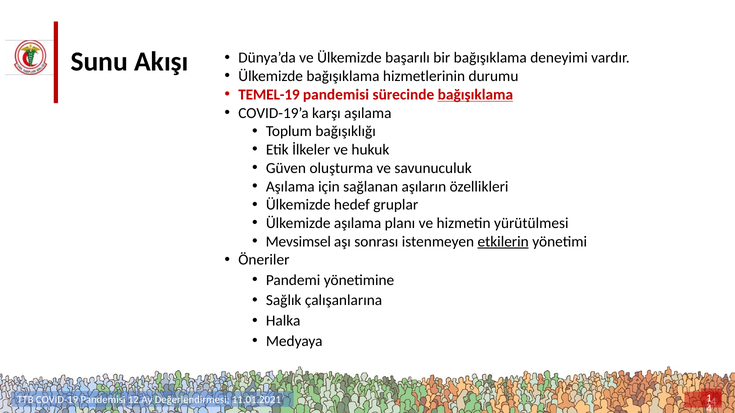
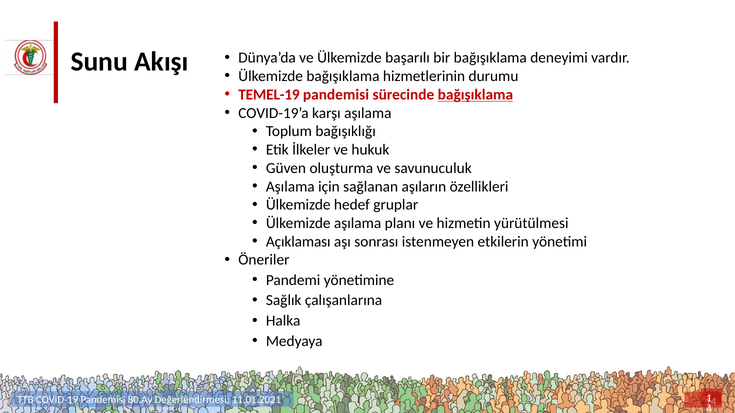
Mevsimsel: Mevsimsel -> Açıklaması (298, 242)
etkilerin underline: present -> none (503, 242)
12.Ay: 12.Ay -> 80.Ay (140, 400)
